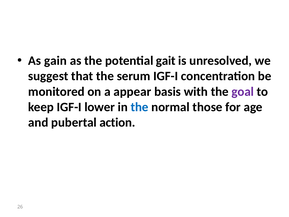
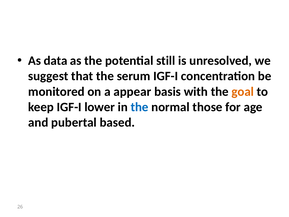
gain: gain -> data (56, 61)
gait: gait -> still (166, 61)
goal colour: purple -> orange (243, 91)
action: action -> based (117, 122)
